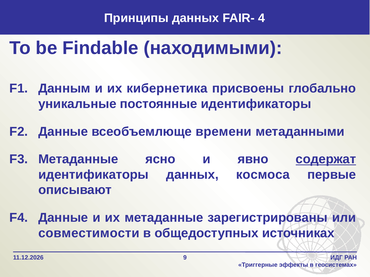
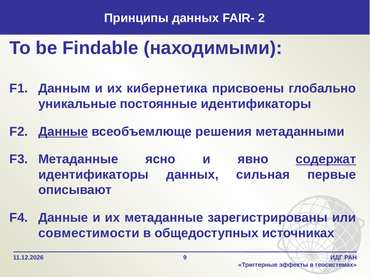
4: 4 -> 2 (262, 18)
Данные underline: none -> present (63, 132)
времени: времени -> решения (224, 132)
космоса: космоса -> сильная (263, 175)
